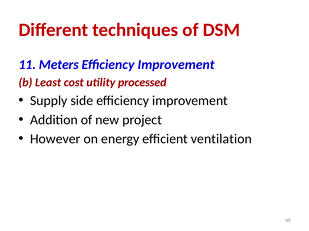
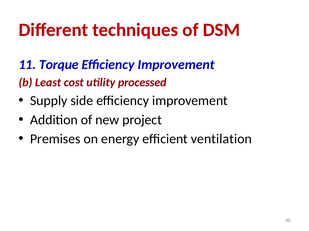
Meters: Meters -> Torque (59, 65)
However: However -> Premises (55, 139)
